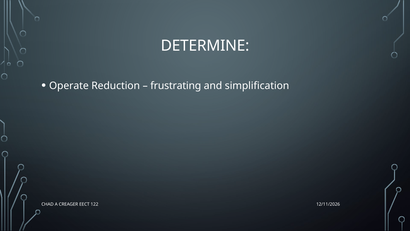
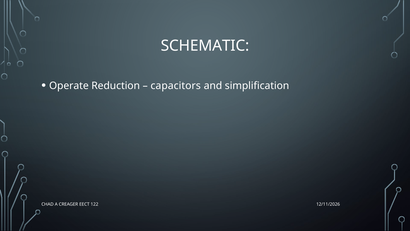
DETERMINE: DETERMINE -> SCHEMATIC (205, 46)
frustrating: frustrating -> capacitors (176, 85)
